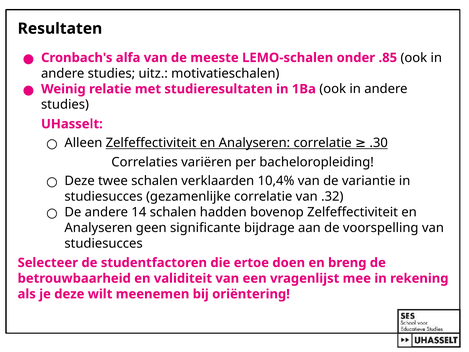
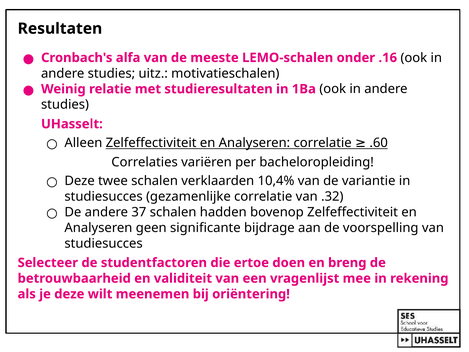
.85: .85 -> .16 (388, 58)
.30: .30 -> .60 (379, 143)
14: 14 -> 37 (139, 212)
